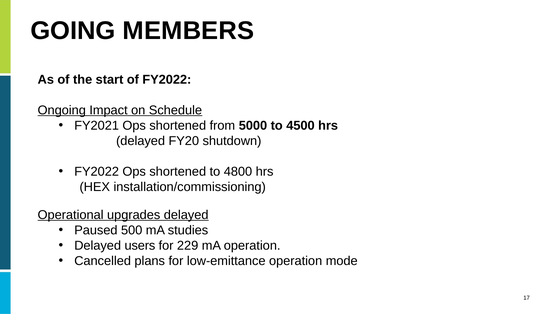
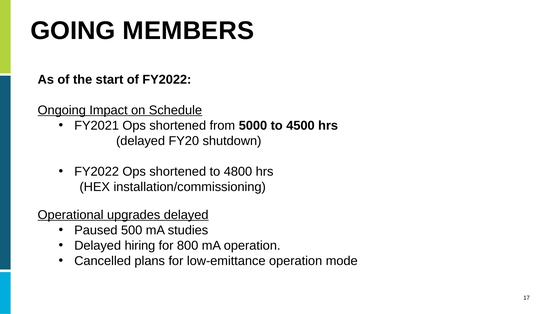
users: users -> hiring (140, 245)
229: 229 -> 800 (188, 245)
